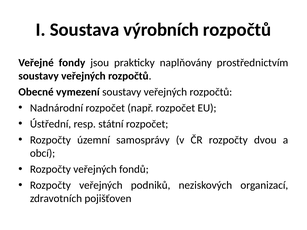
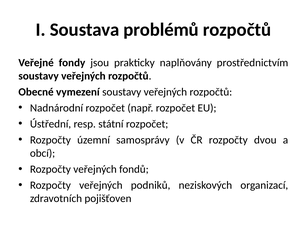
výrobních: výrobních -> problémů (161, 30)
